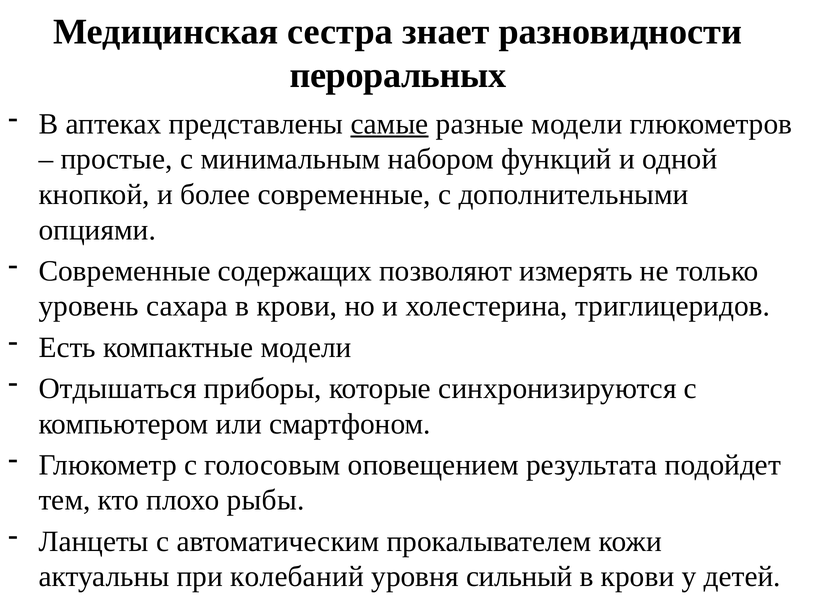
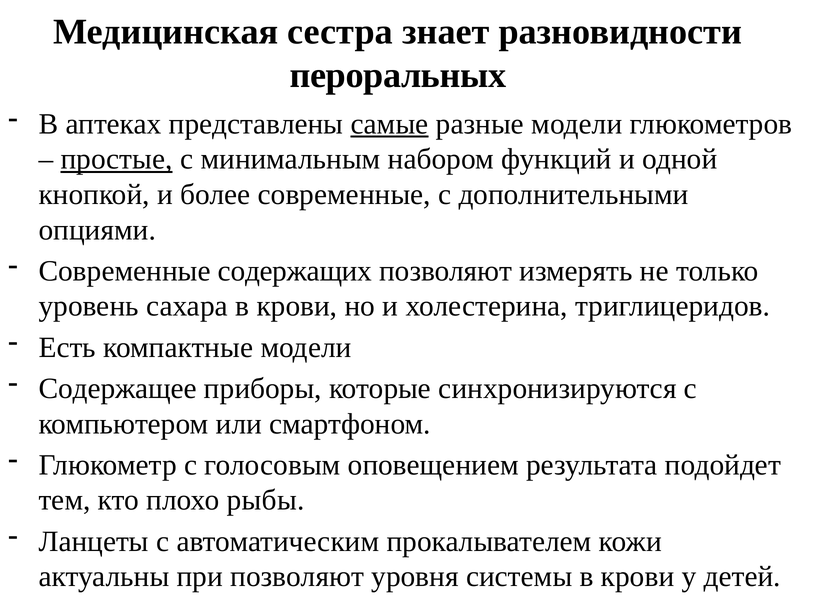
простые underline: none -> present (117, 159)
Отдышаться: Отдышаться -> Содержащее (118, 389)
при колебаний: колебаний -> позволяют (297, 577)
сильный: сильный -> системы (519, 577)
